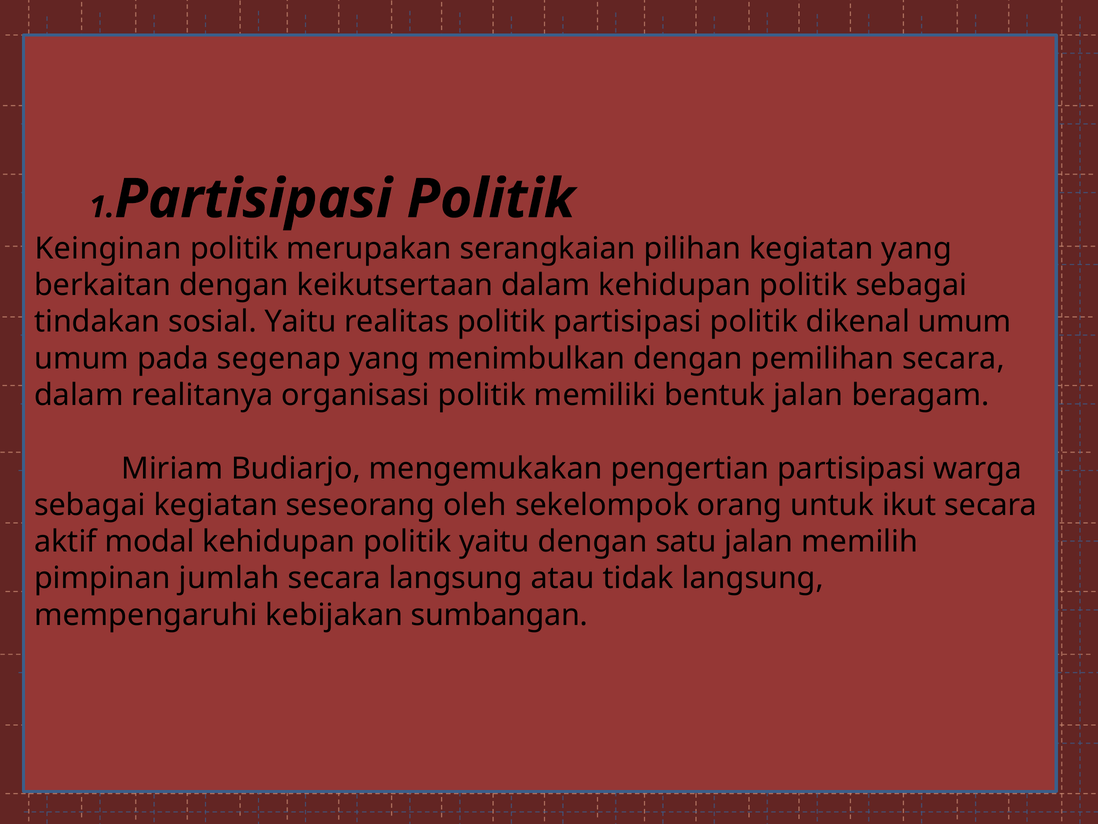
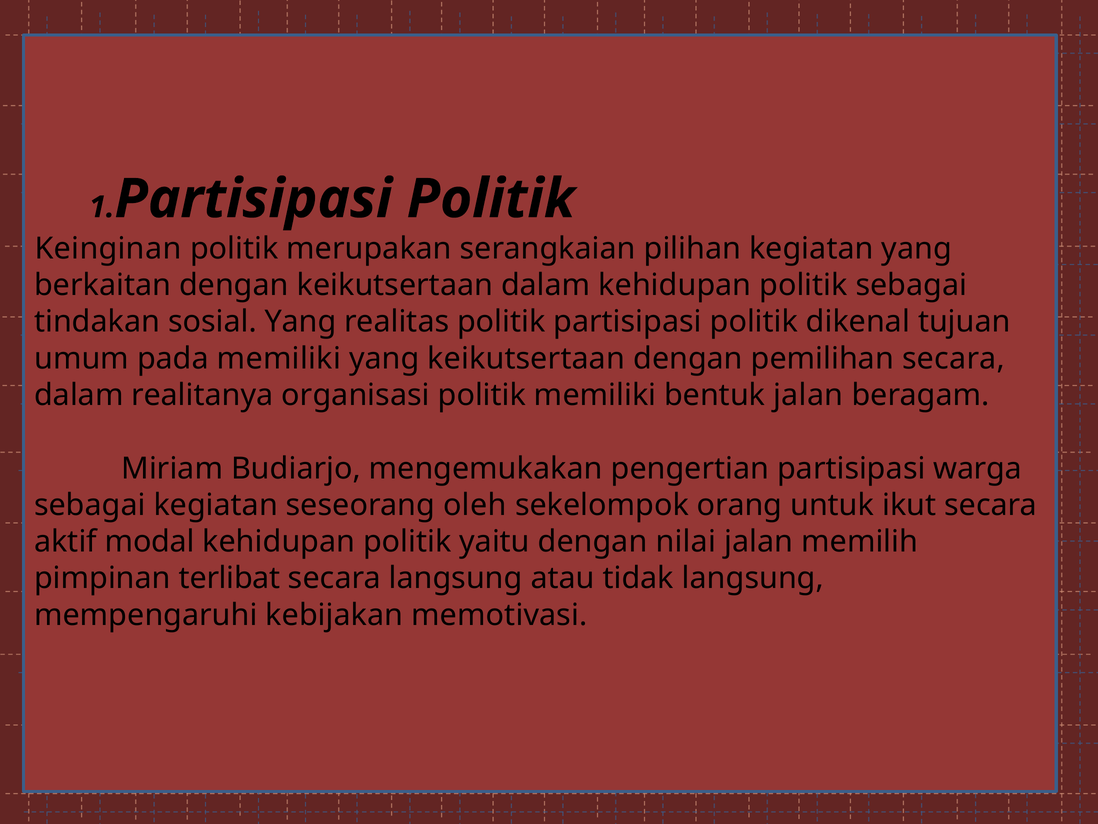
sosial Yaitu: Yaitu -> Yang (301, 322)
dikenal umum: umum -> tujuan (964, 322)
pada segenap: segenap -> memiliki (279, 358)
yang menimbulkan: menimbulkan -> keikutsertaan (526, 358)
satu: satu -> nilai (686, 541)
jumlah: jumlah -> terlibat (230, 578)
sumbangan: sumbangan -> memotivasi (499, 615)
